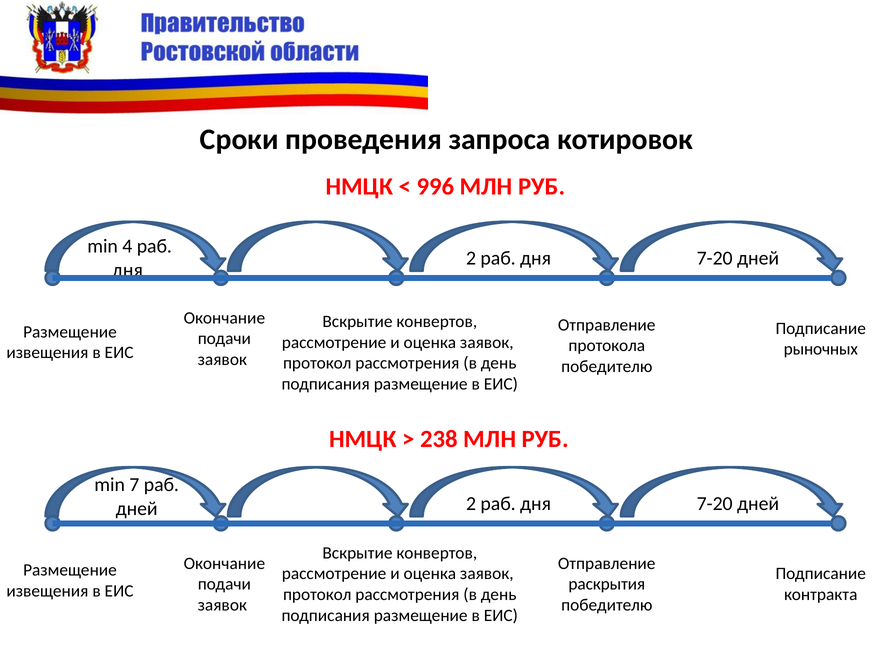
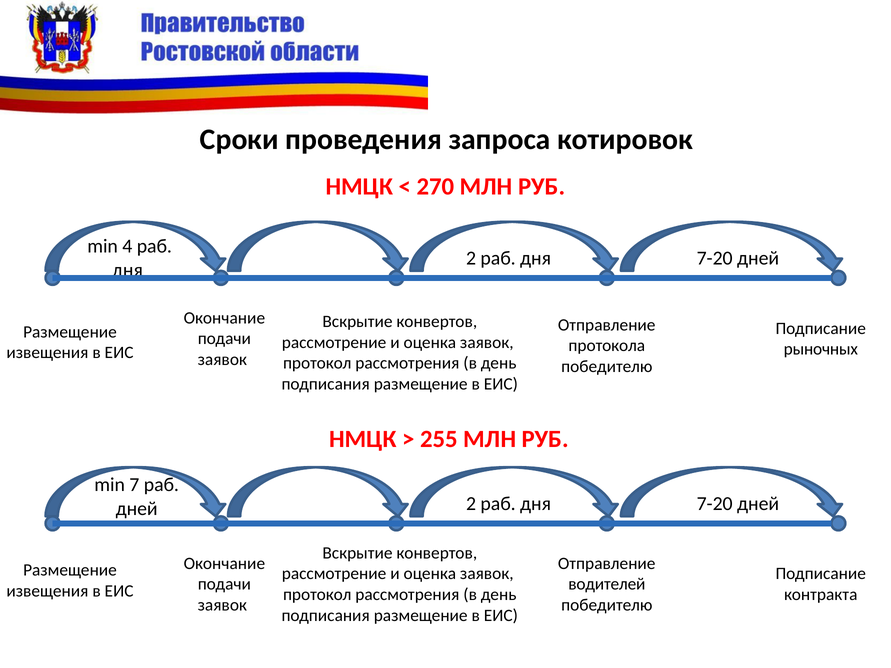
996: 996 -> 270 (435, 187)
238: 238 -> 255 (439, 439)
раскрытия: раскрытия -> водителей (607, 584)
